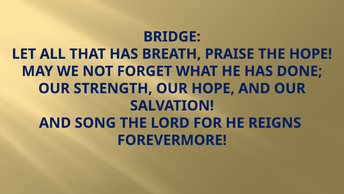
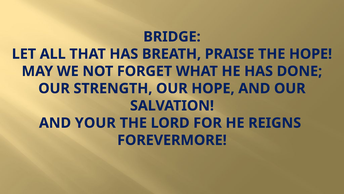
SONG: SONG -> YOUR (95, 123)
